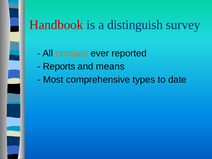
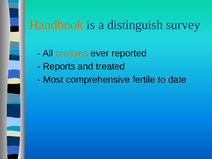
Handbook colour: red -> orange (56, 25)
means: means -> treated (110, 66)
types: types -> fertile (144, 80)
